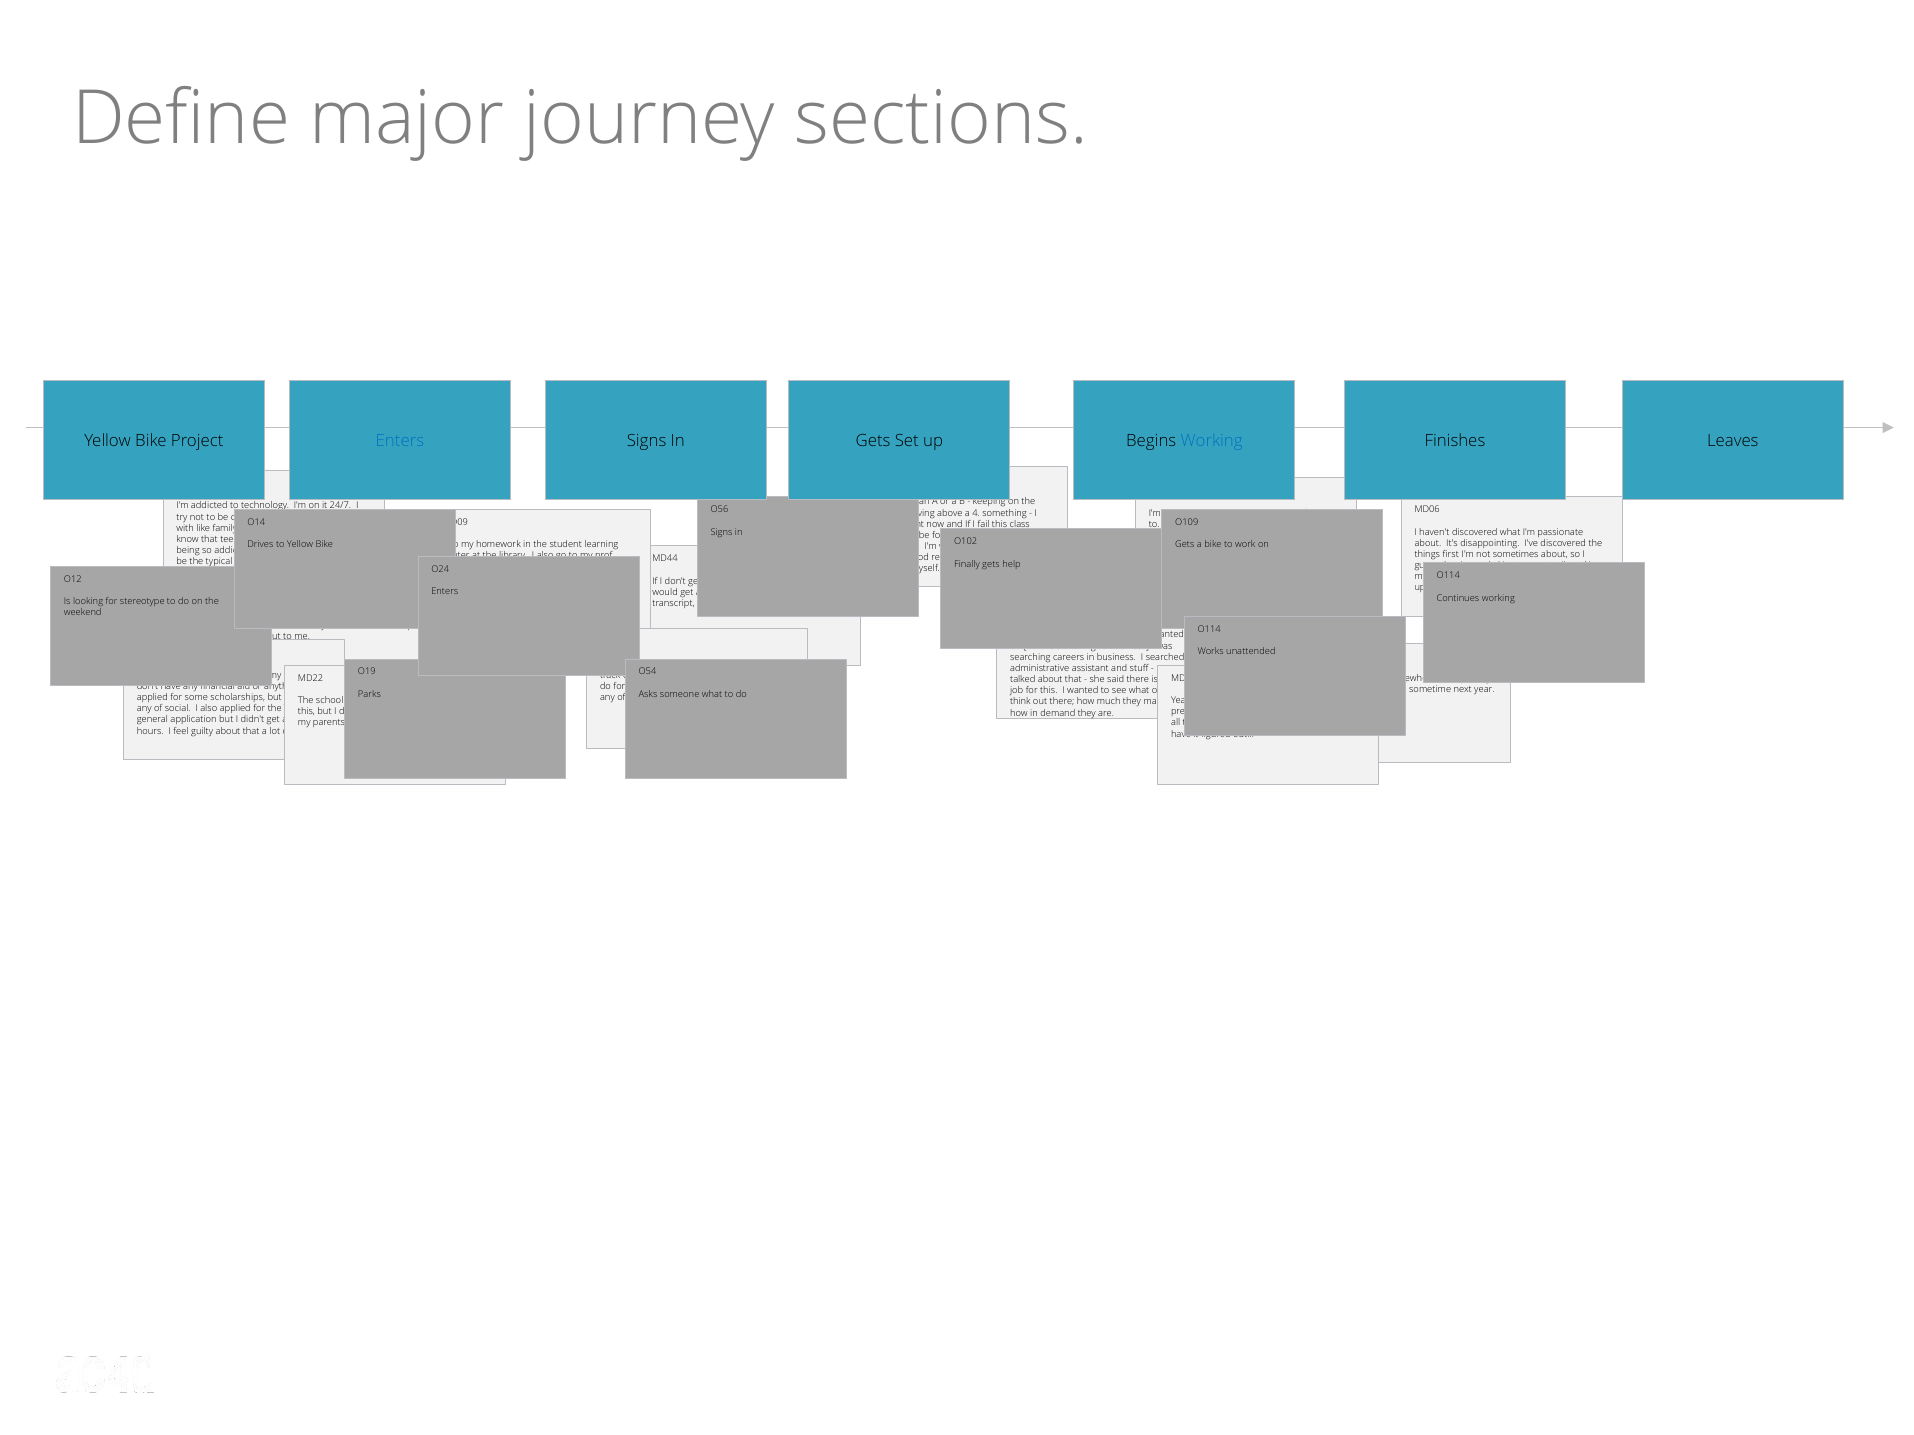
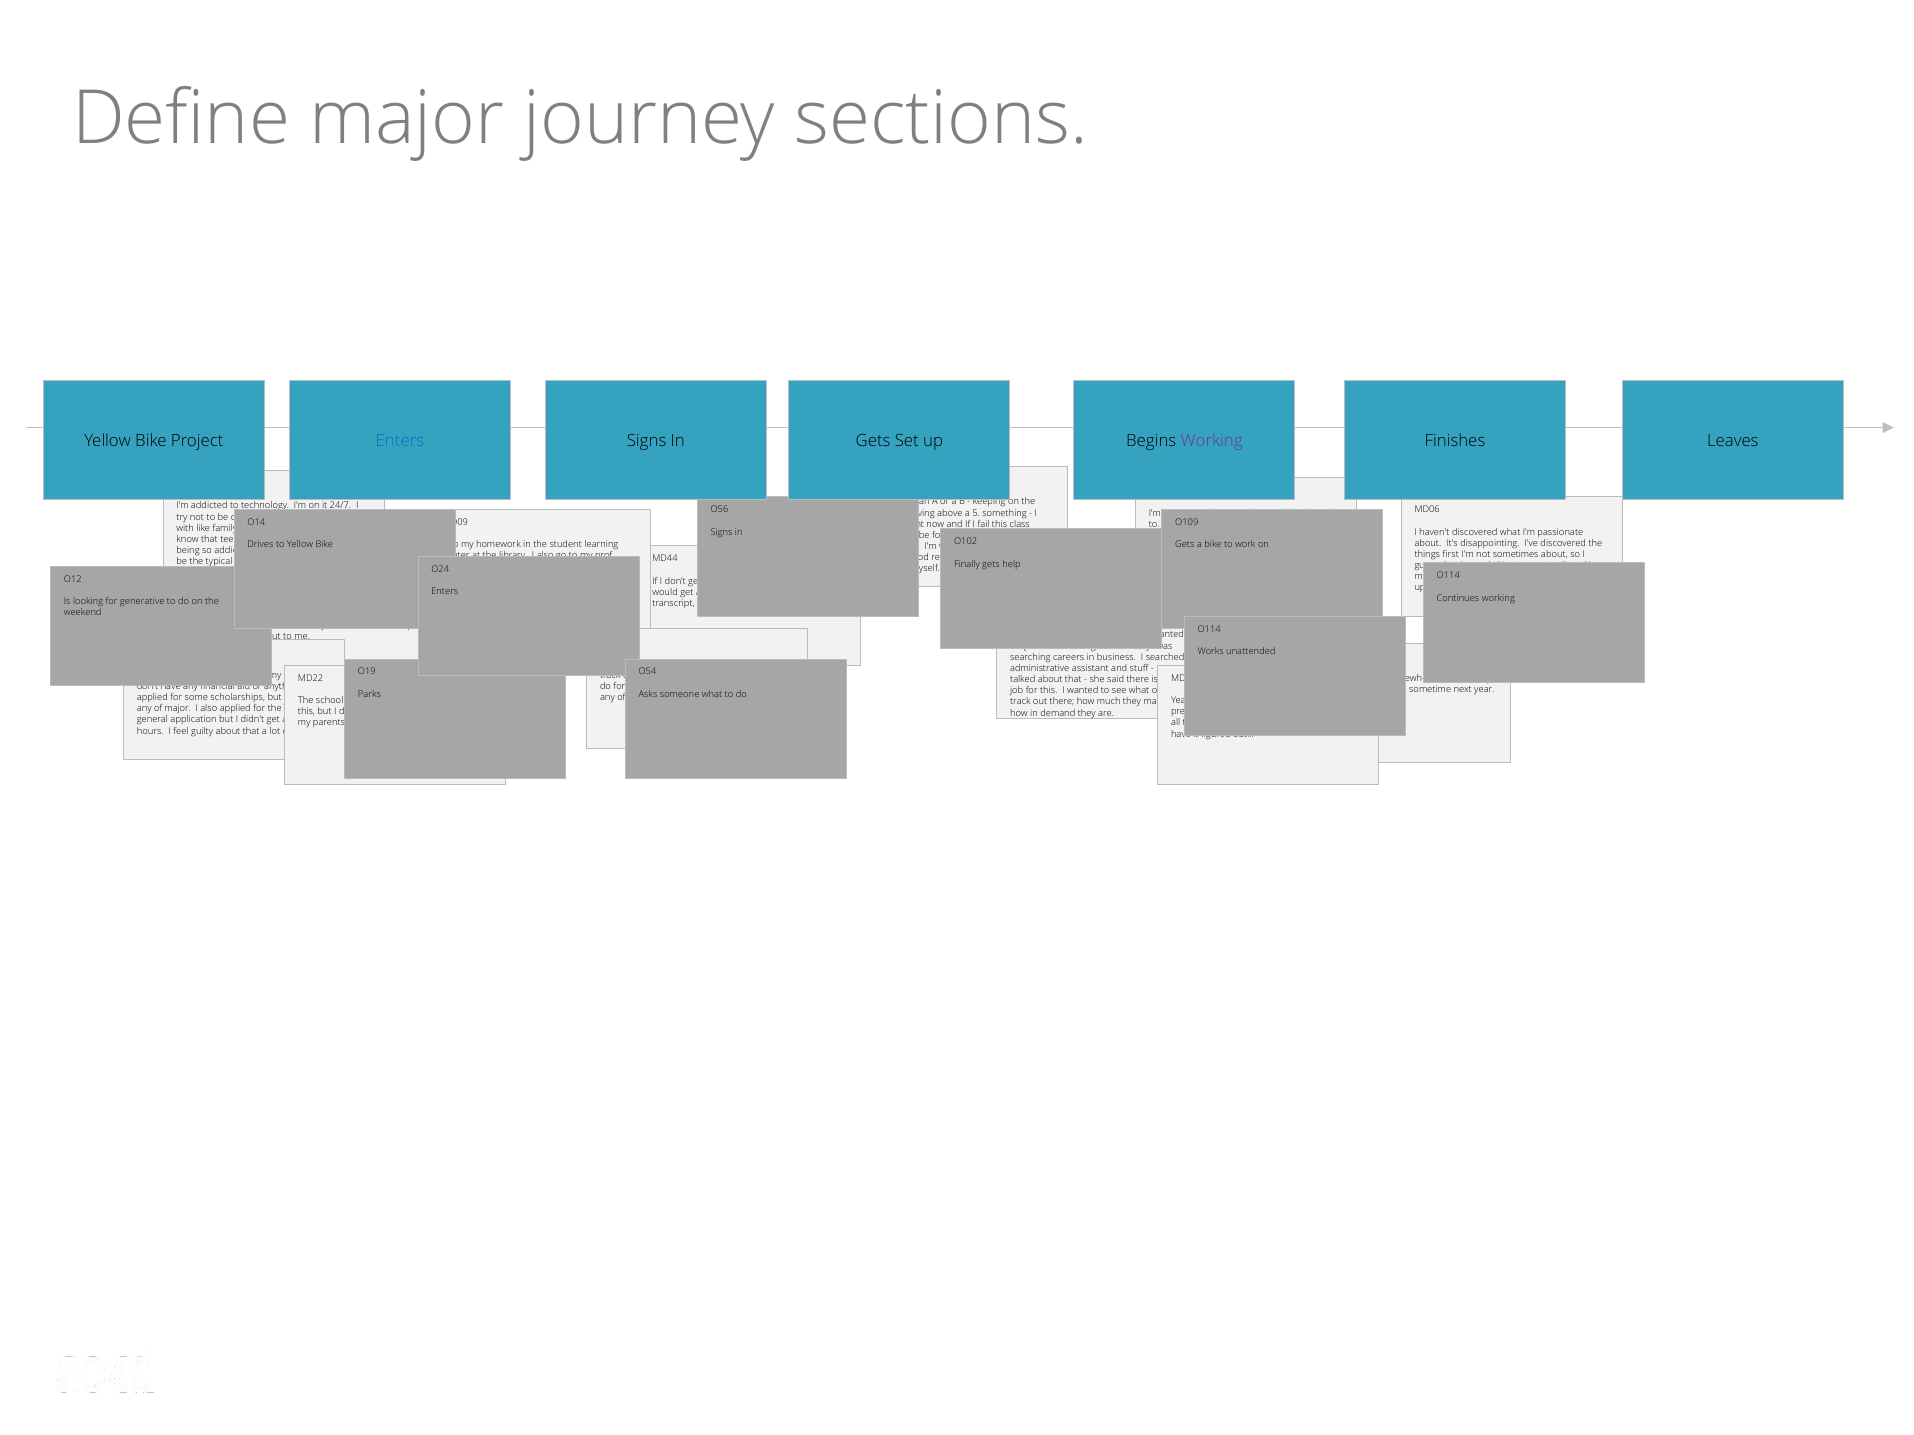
Working colour: blue -> purple (1212, 441)
4: 4 -> 5 (976, 513)
for stereotype: stereotype -> generative (142, 602)
think: think -> track (1020, 702)
of social: social -> major (178, 709)
